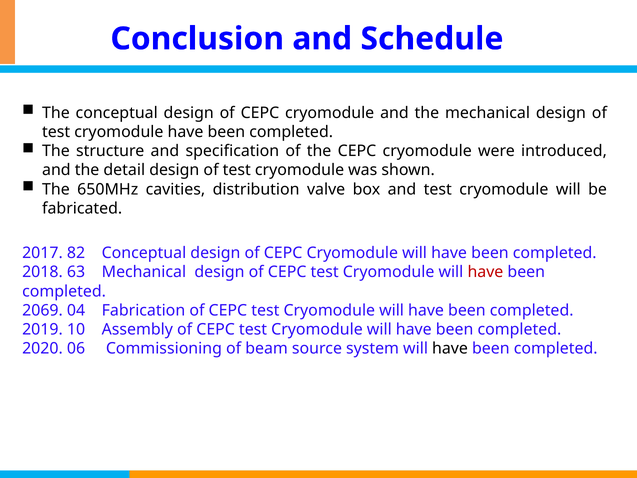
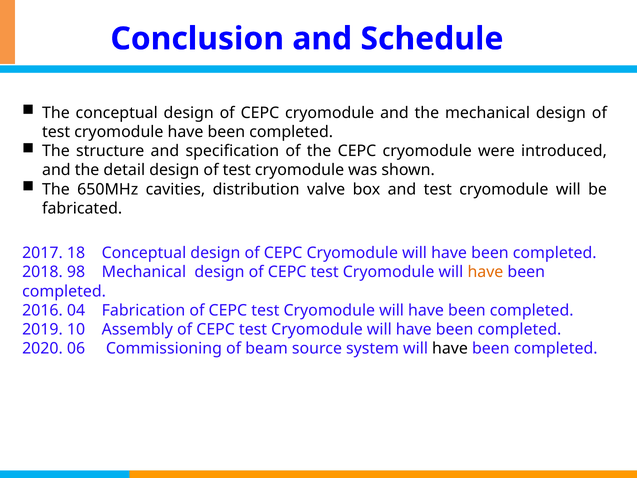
82: 82 -> 18 (76, 253)
63: 63 -> 98 (76, 272)
have colour: red -> orange (485, 272)
2069: 2069 -> 2016 (43, 310)
